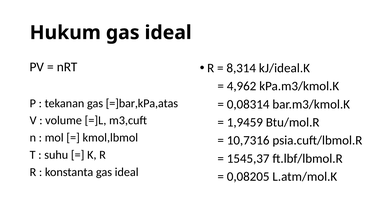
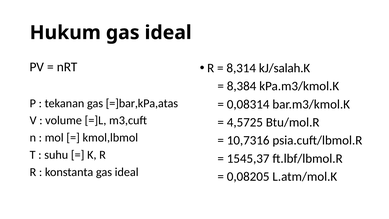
kJ/ideal.K: kJ/ideal.K -> kJ/salah.K (285, 68)
4,962: 4,962 -> 8,384 (242, 86)
1,9459: 1,9459 -> 4,5725 (245, 122)
